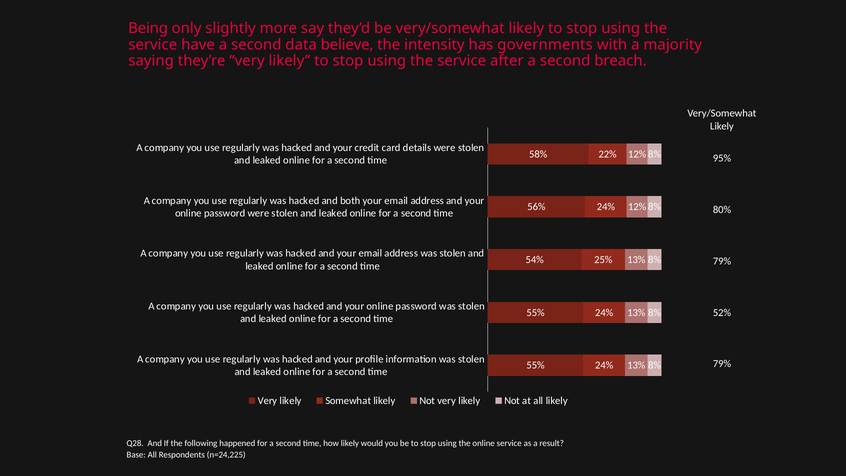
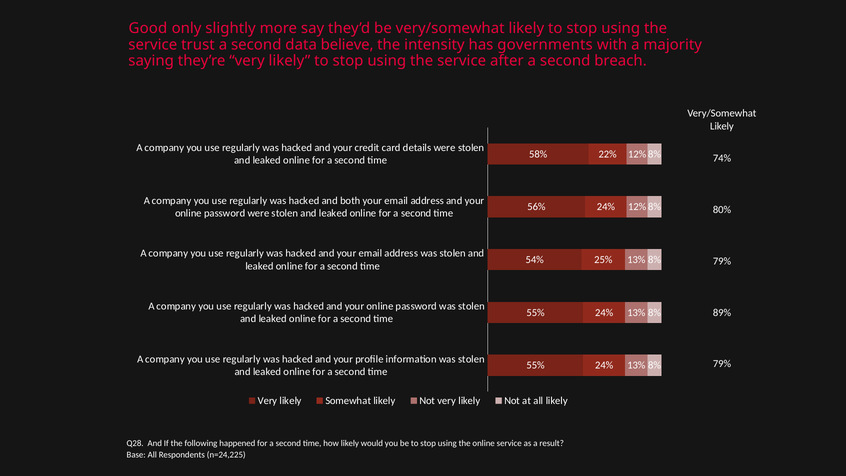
Being: Being -> Good (148, 28)
have: have -> trust (198, 45)
95%: 95% -> 74% (722, 158)
52%: 52% -> 89% (722, 313)
